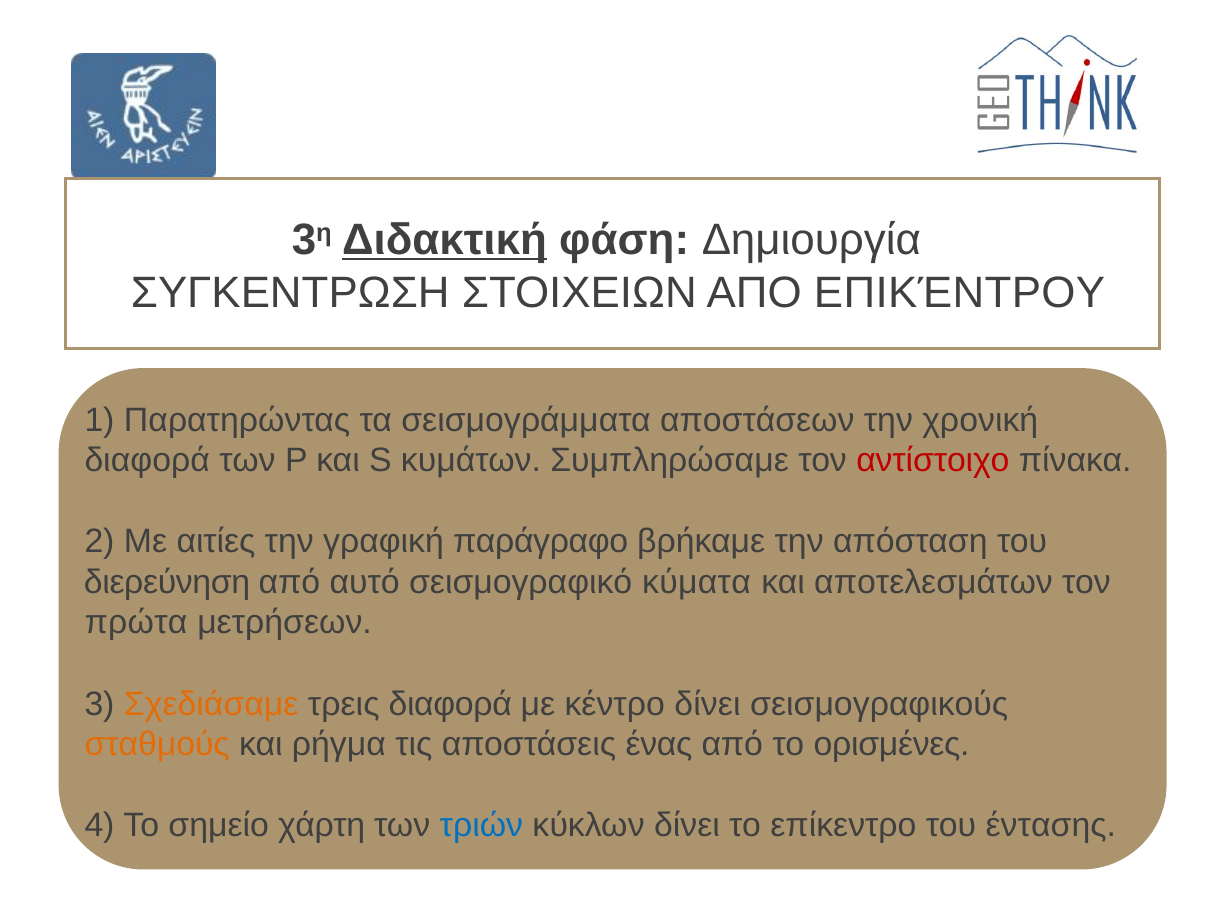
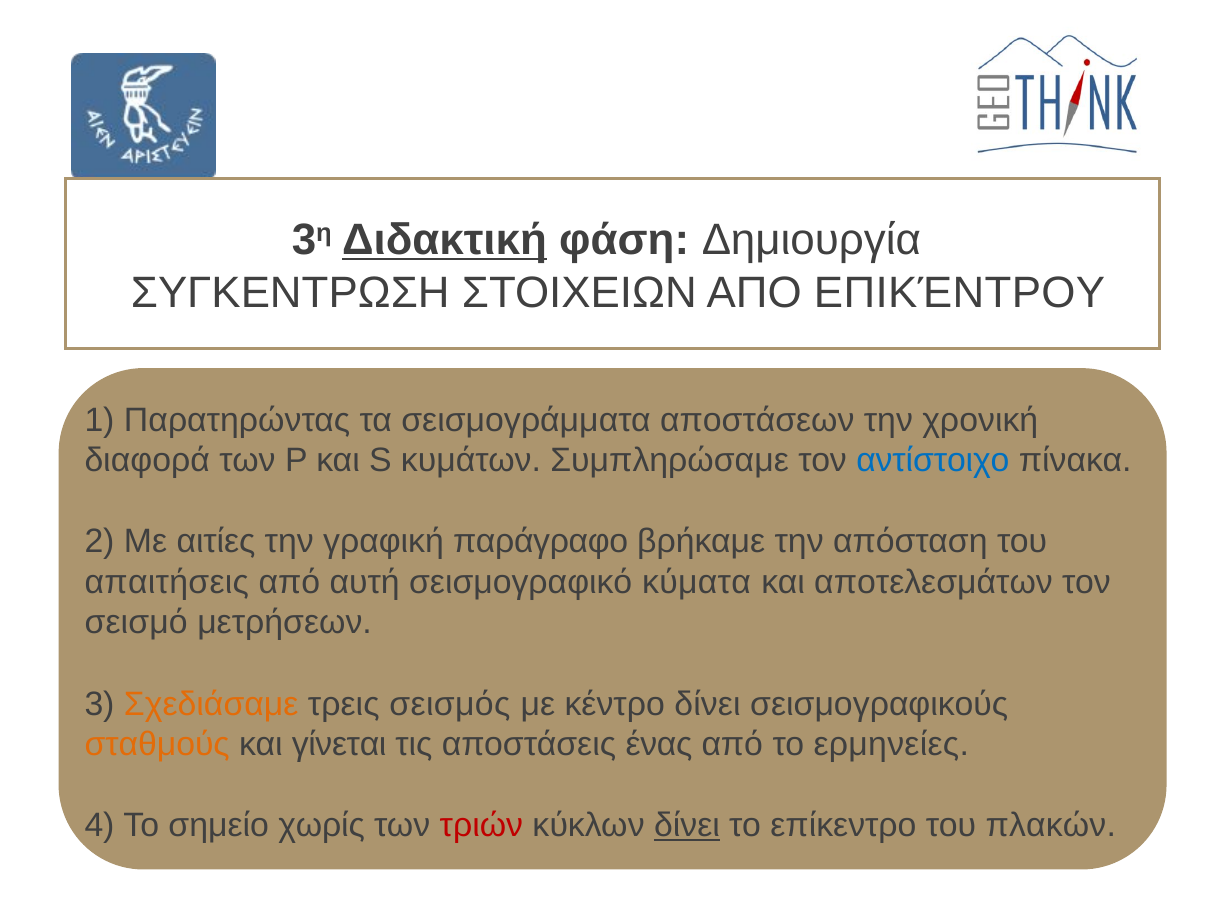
αντίστοιχο colour: red -> blue (933, 461)
διερεύνηση: διερεύνηση -> απαιτήσεις (167, 582)
αυτό: αυτό -> αυτή (365, 582)
πρώτα: πρώτα -> σεισμό (136, 623)
τρεις διαφορά: διαφορά -> σεισμός (450, 704)
ρήγμα: ρήγμα -> γίνεται (339, 744)
ορισμένες: ορισμένες -> ερμηνείες (891, 744)
χάρτη: χάρτη -> χωρίς (322, 826)
τριών colour: blue -> red (481, 826)
δίνει underline: none -> present (687, 826)
έντασης: έντασης -> πλακών (1051, 826)
